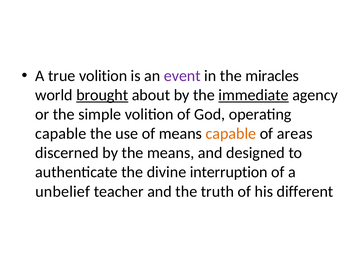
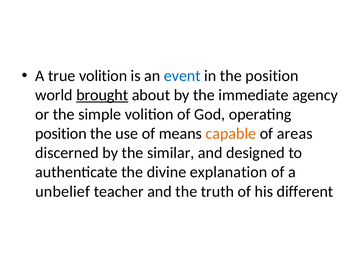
event colour: purple -> blue (182, 76)
the miracles: miracles -> position (272, 76)
immediate underline: present -> none (254, 95)
capable: capable -> position (61, 134)
the means: means -> similar (171, 153)
interruption: interruption -> explanation (229, 172)
